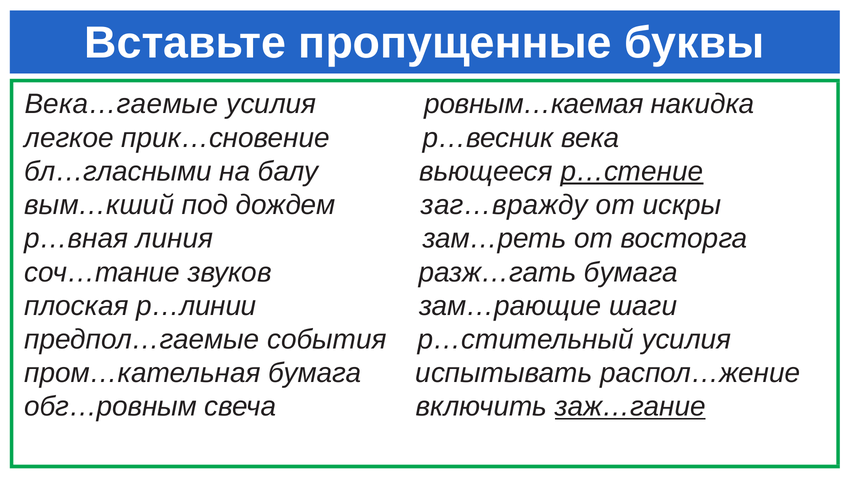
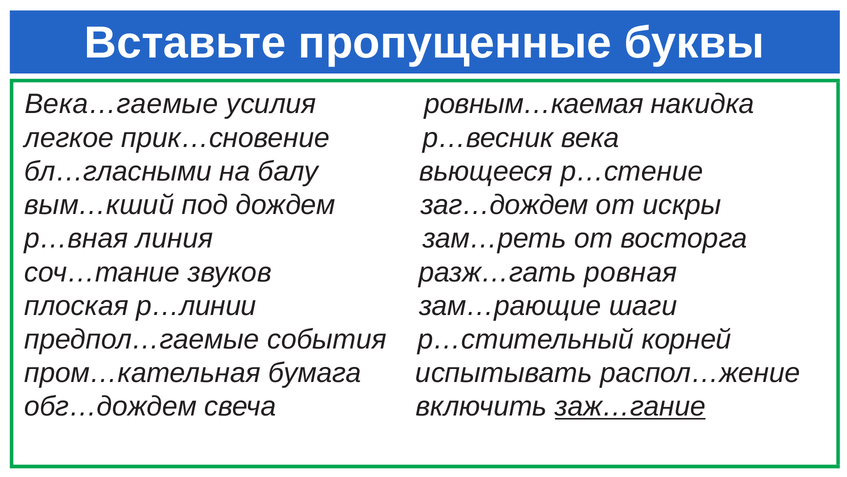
р…стение underline: present -> none (632, 171)
заг…вражду: заг…вражду -> заг…дождем (505, 205)
разж…гать бумага: бумага -> ровная (631, 272)
р…стительный усилия: усилия -> корней (686, 339)
обг…ровным: обг…ровным -> обг…дождем (111, 406)
